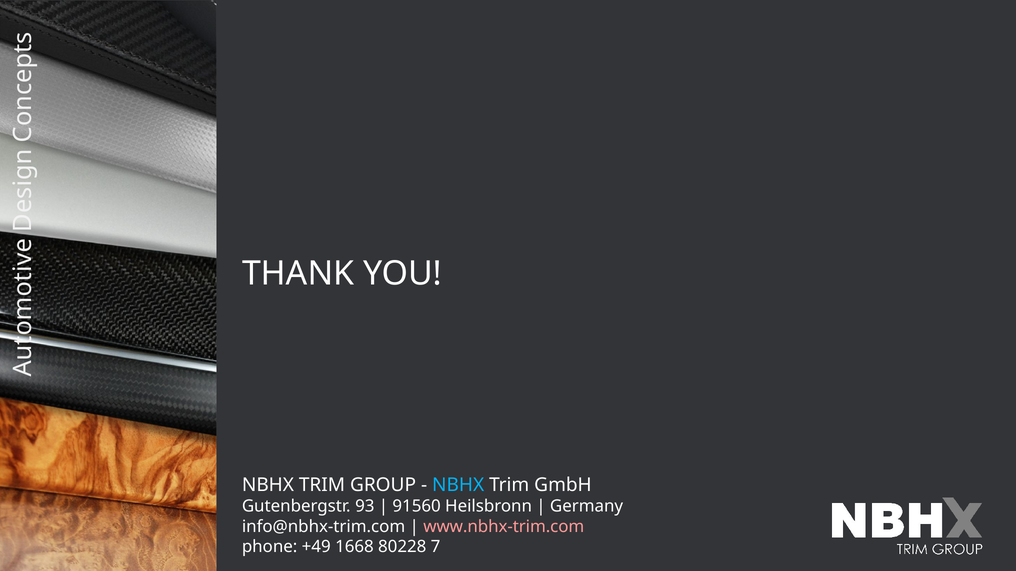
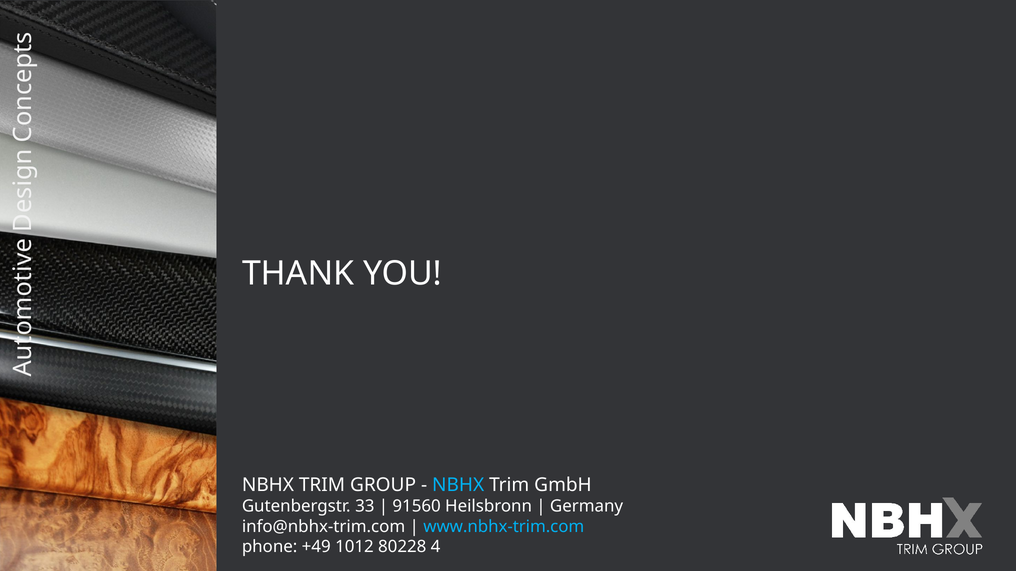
93: 93 -> 33 (365, 507)
www.nbhx-trim.com colour: pink -> light blue (504, 527)
1668: 1668 -> 1012 (354, 547)
7: 7 -> 4 (435, 547)
